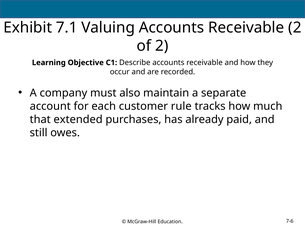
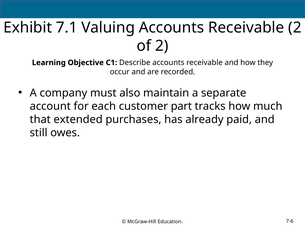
rule: rule -> part (181, 106)
